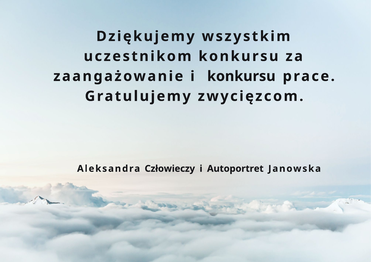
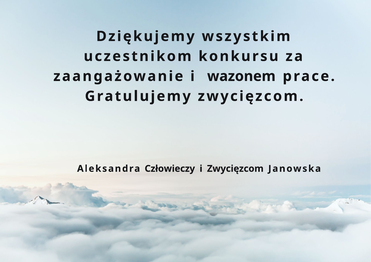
i konkursu: konkursu -> wazonem (241, 76)
i Autoportret: Autoportret -> Zwycięzcom (235, 169)
